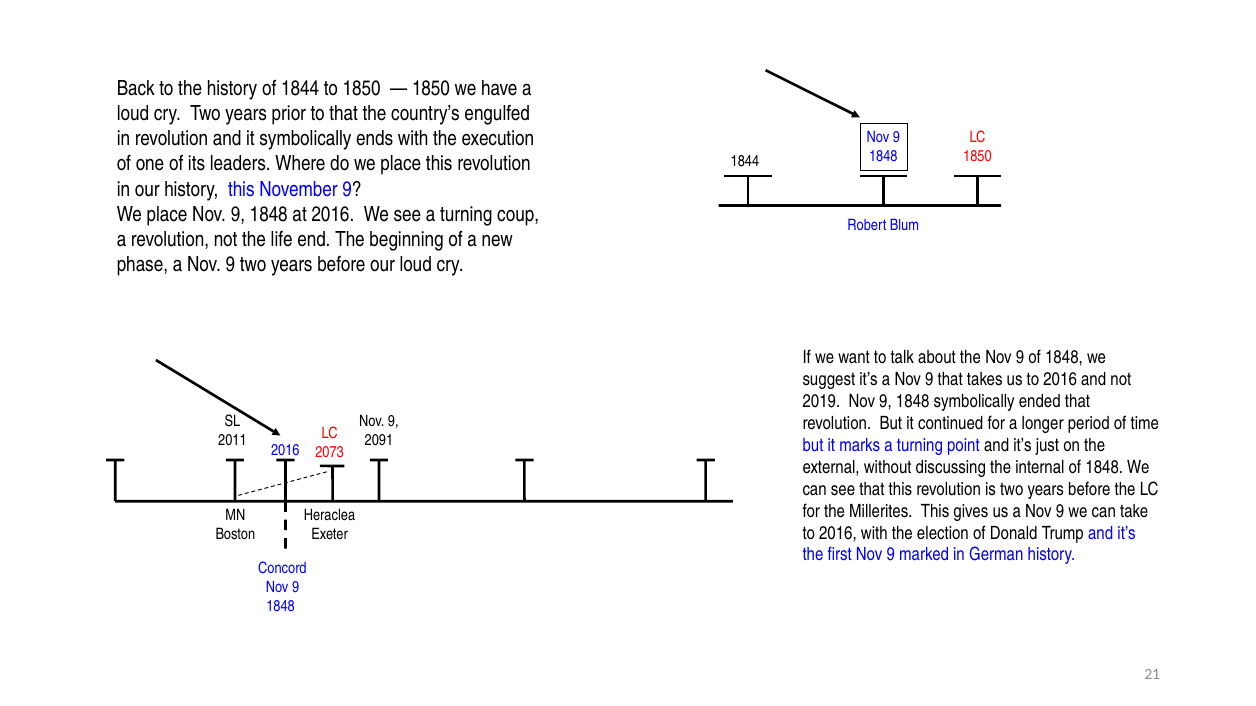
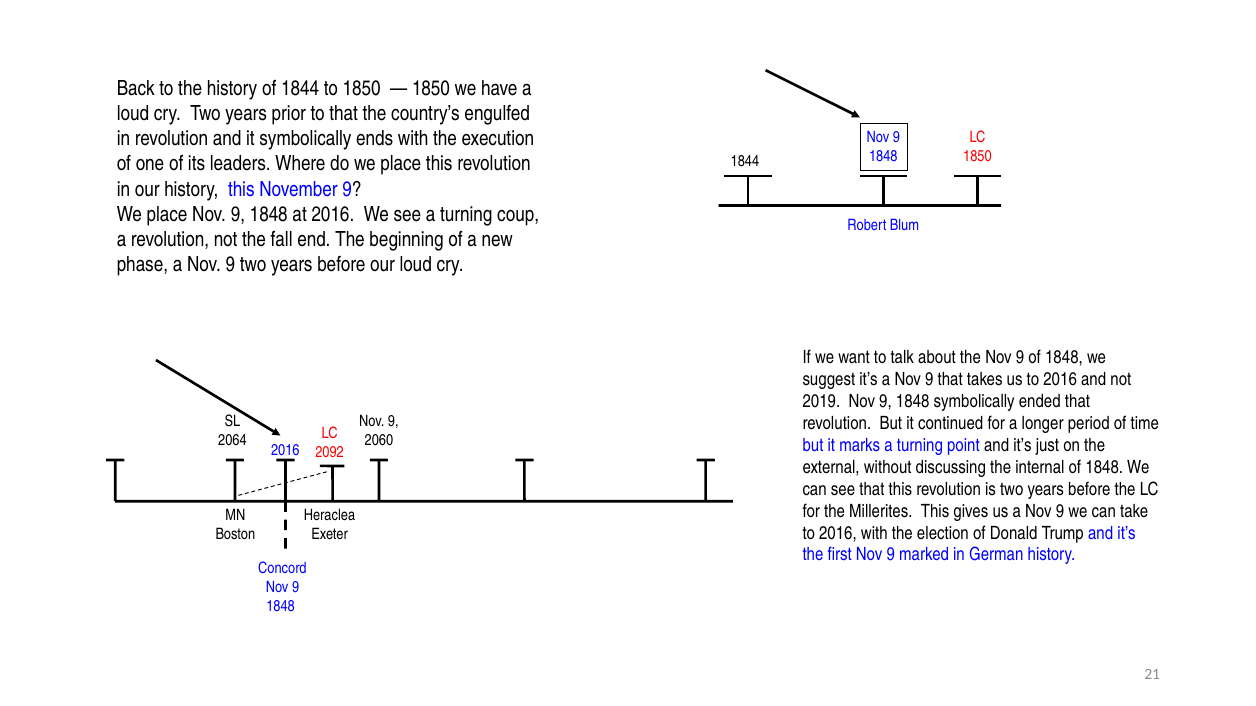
life: life -> fall (282, 239)
2011: 2011 -> 2064 (232, 440)
2091: 2091 -> 2060 (379, 440)
2073: 2073 -> 2092 (330, 452)
